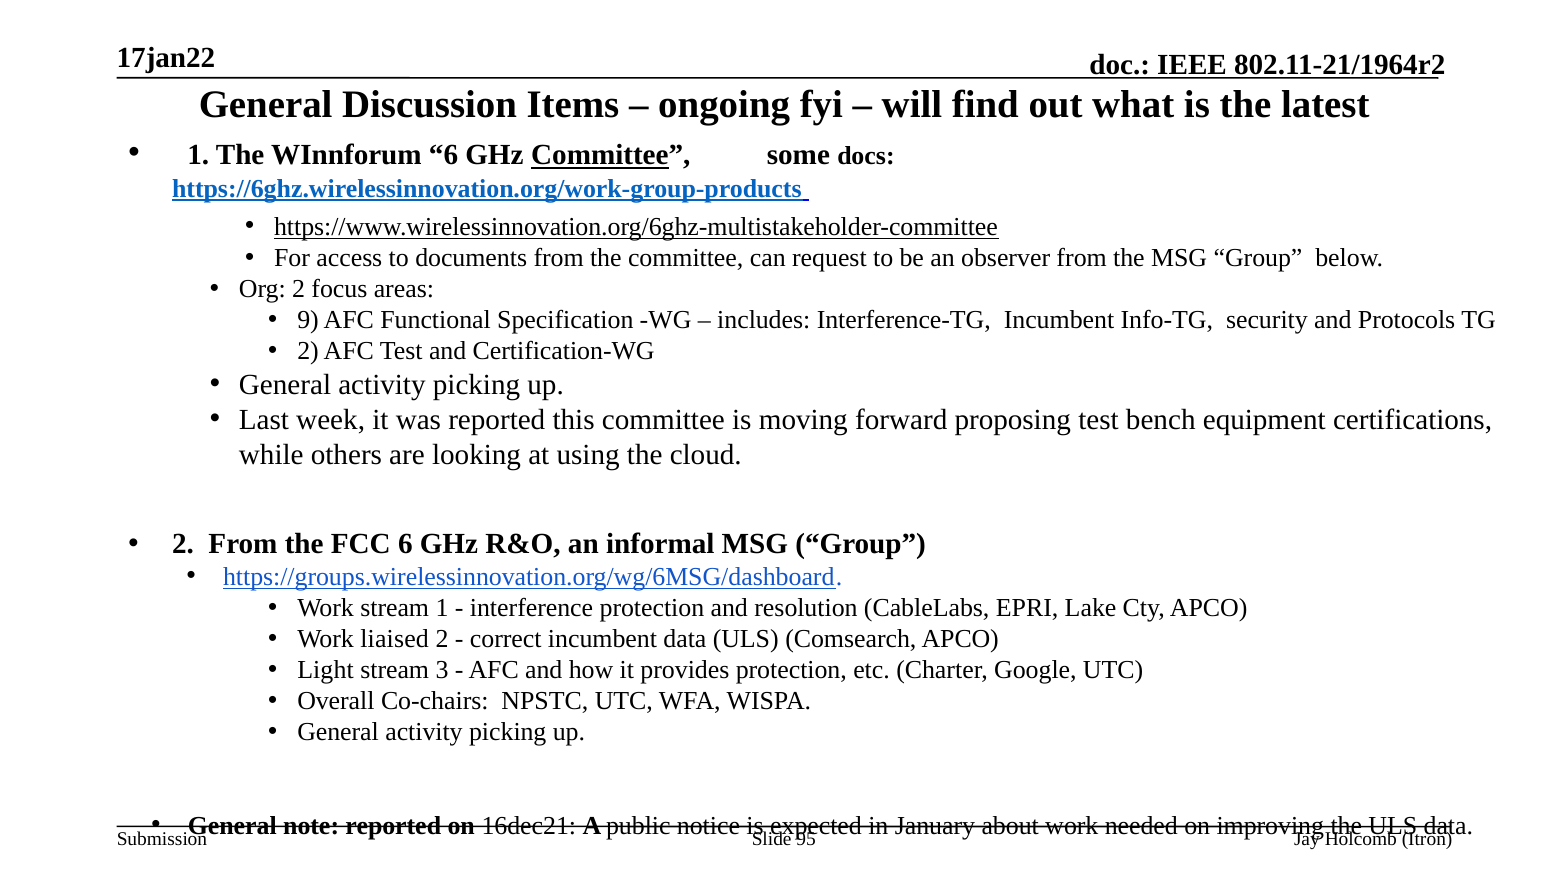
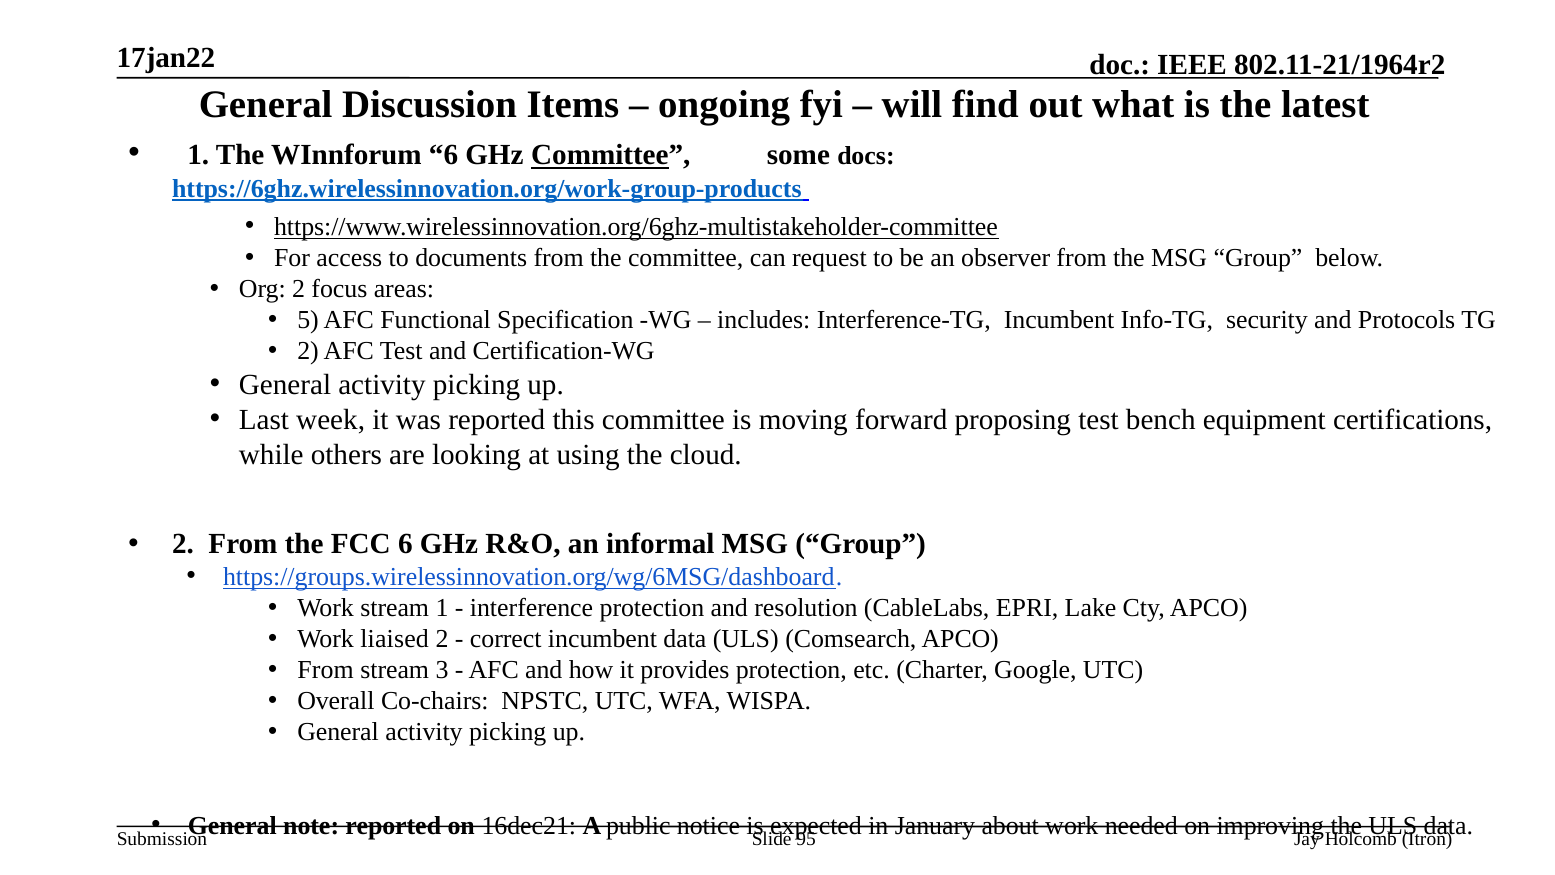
9: 9 -> 5 (308, 320)
Light: Light -> From (326, 670)
